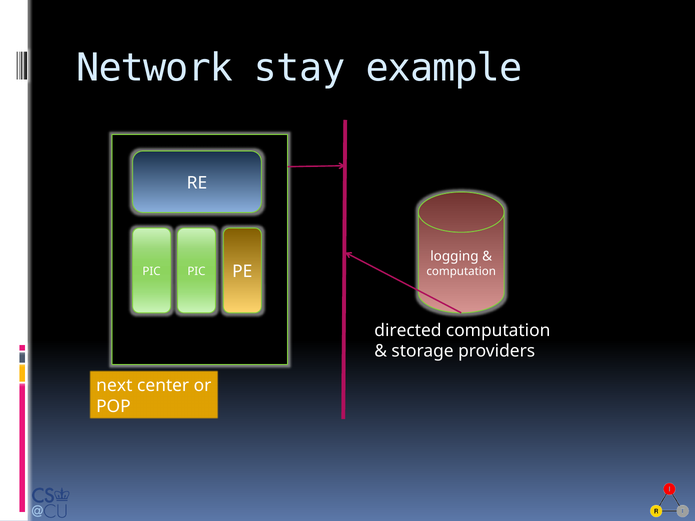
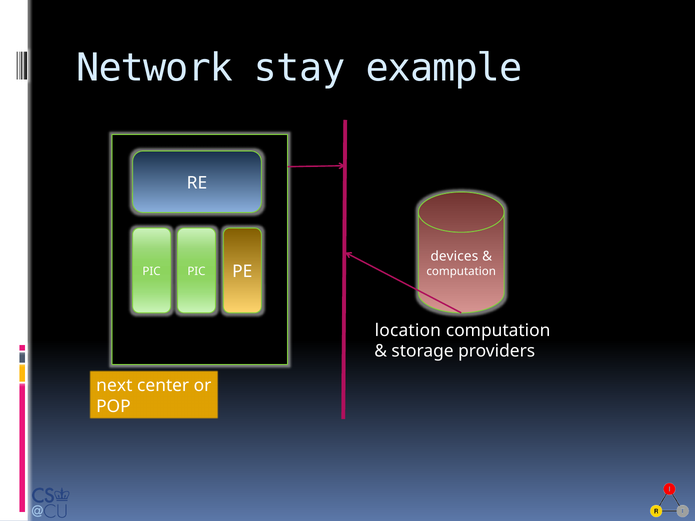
logging: logging -> devices (454, 257)
directed: directed -> location (408, 331)
